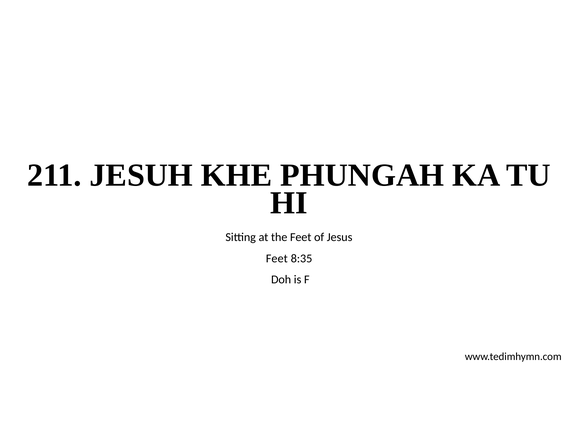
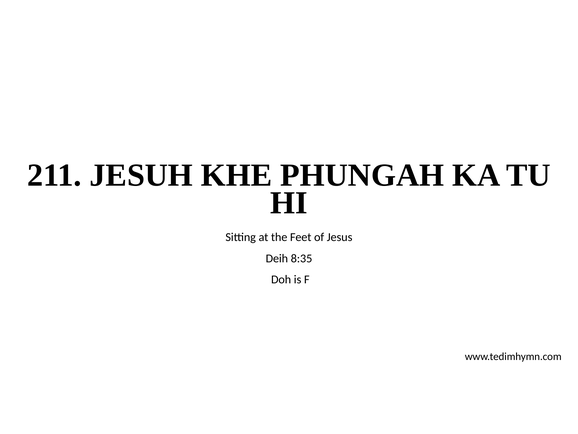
Feet: Feet -> Deih (277, 258)
